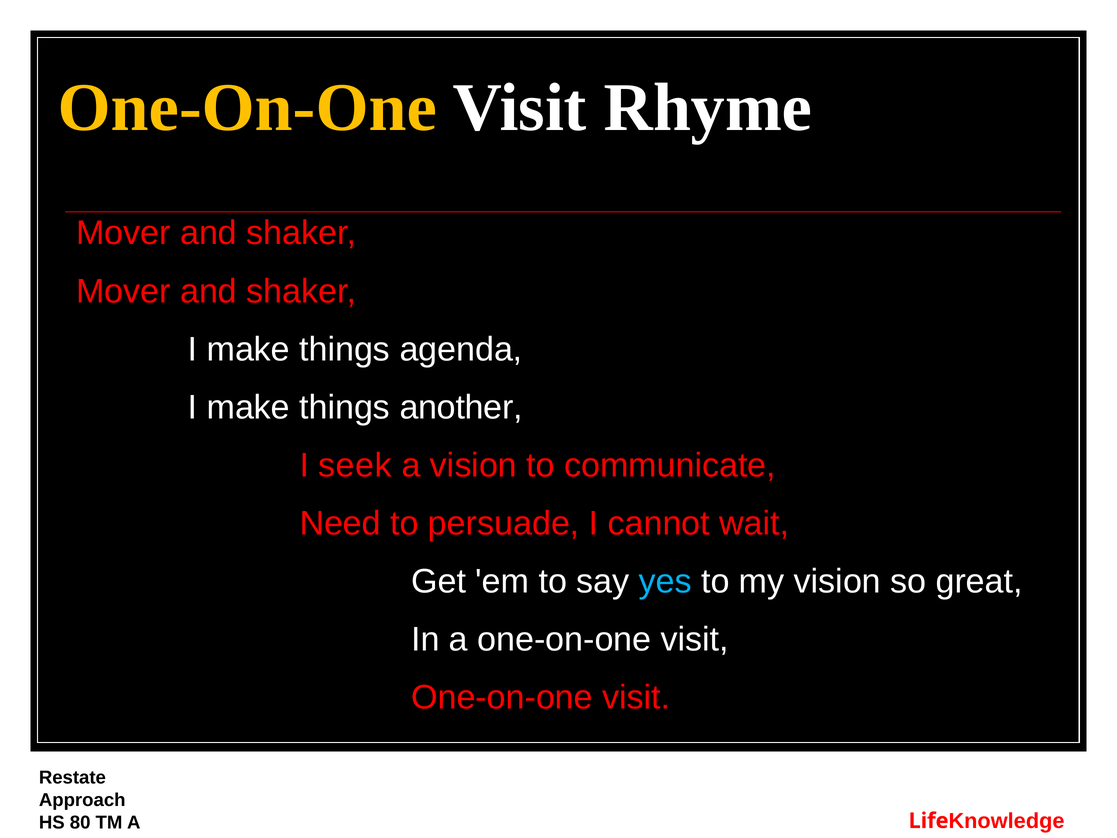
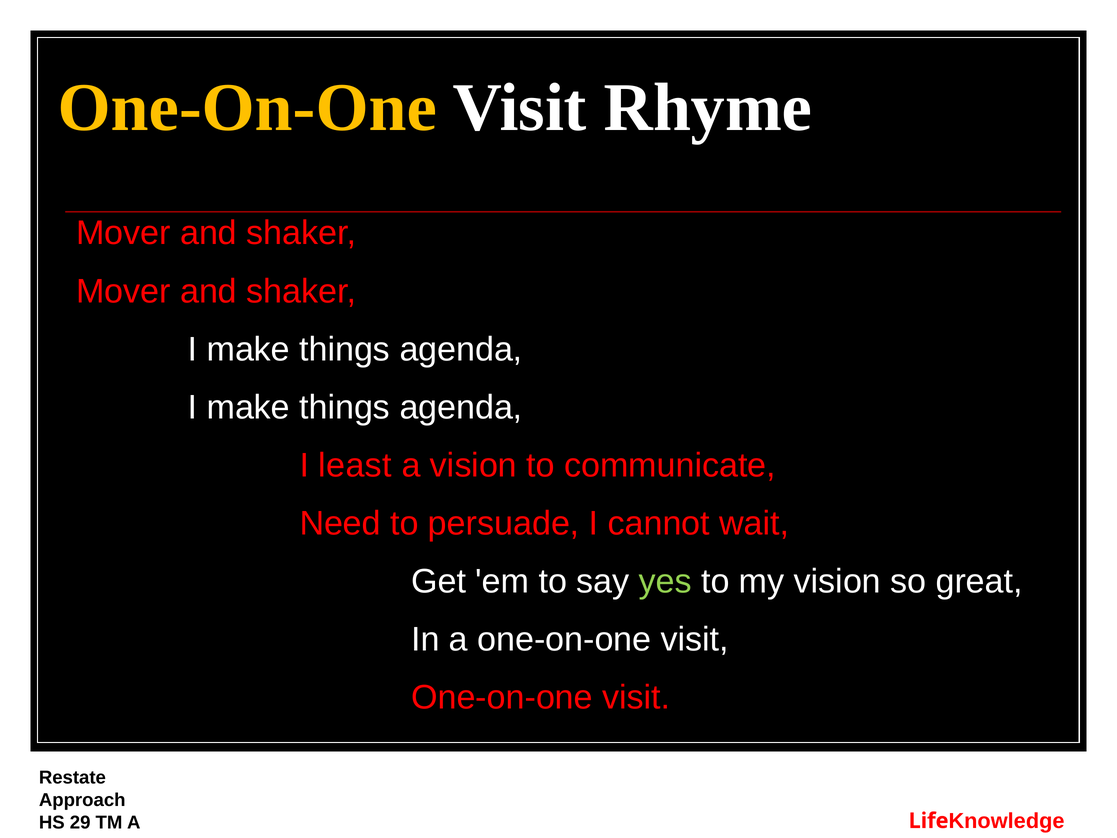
another: another -> agenda (461, 407)
seek: seek -> least (355, 465)
yes colour: light blue -> light green (665, 581)
80: 80 -> 29 (80, 822)
